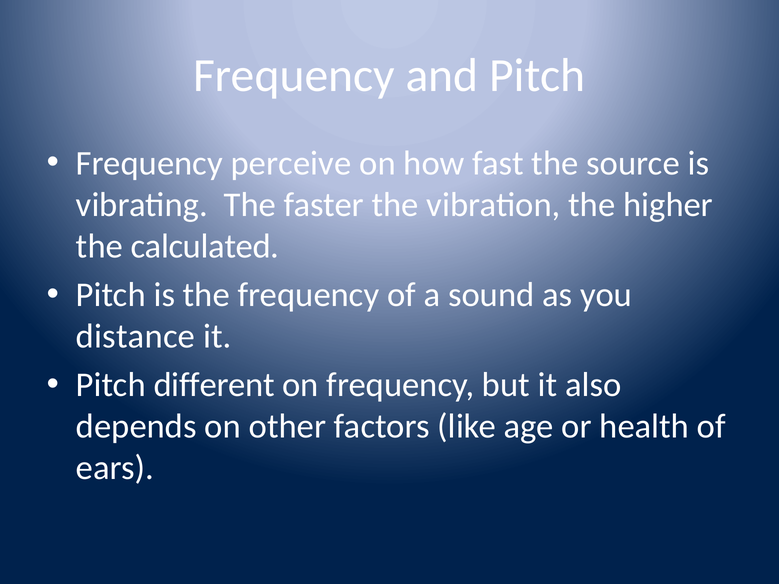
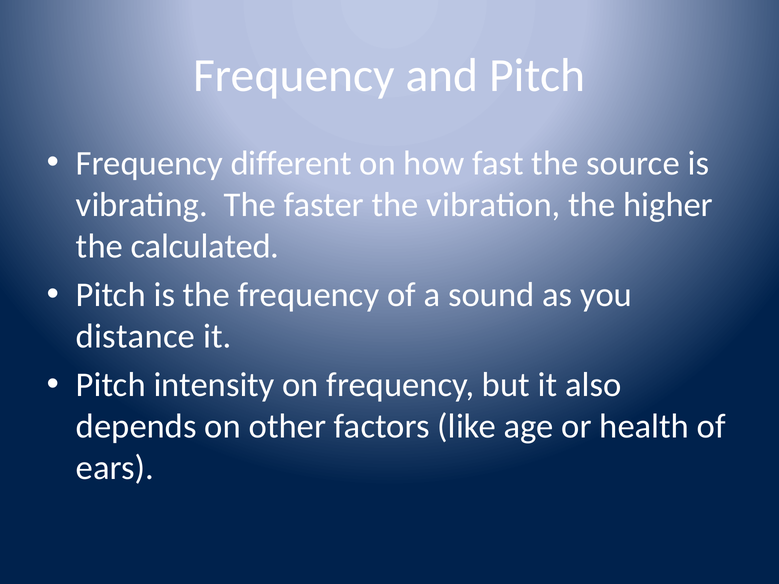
perceive: perceive -> different (291, 163)
different: different -> intensity (214, 385)
